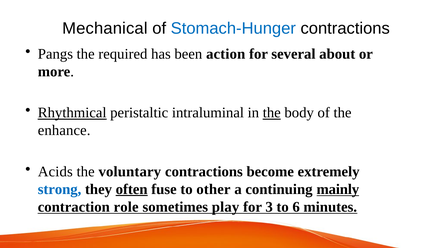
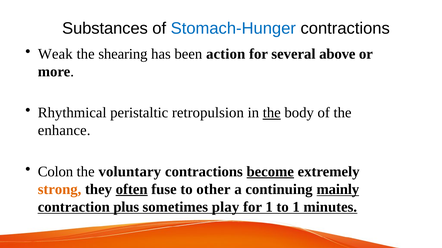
Mechanical: Mechanical -> Substances (105, 29)
Pangs: Pangs -> Weak (55, 54)
required: required -> shearing (123, 54)
about: about -> above (337, 54)
Rhythmical underline: present -> none (72, 113)
intraluminal: intraluminal -> retropulsion (208, 113)
Acids: Acids -> Colon (55, 172)
become underline: none -> present (270, 172)
strong colour: blue -> orange (60, 190)
role: role -> plus (126, 207)
for 3: 3 -> 1 (269, 207)
to 6: 6 -> 1 (296, 207)
